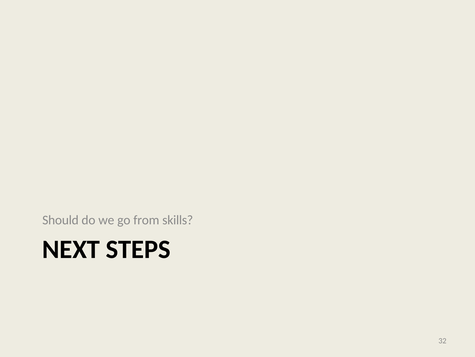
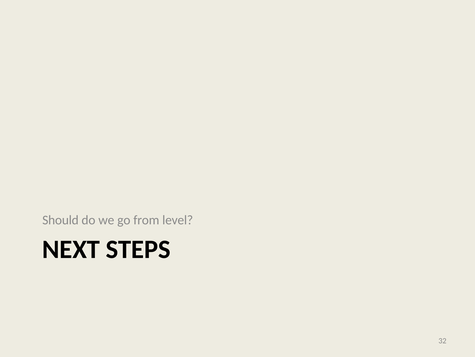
skills: skills -> level (178, 220)
